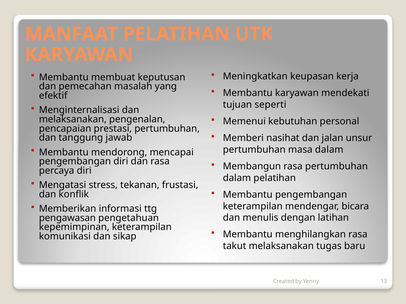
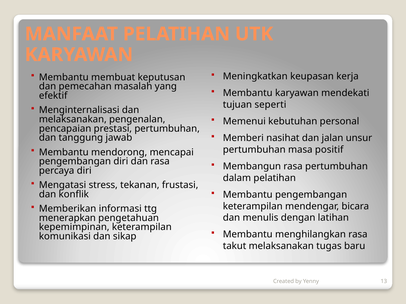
masa dalam: dalam -> positif (329, 150)
pengawasan: pengawasan -> menerapkan (67, 218)
